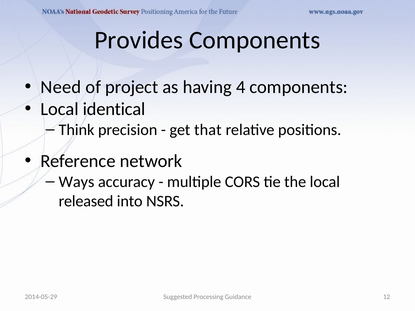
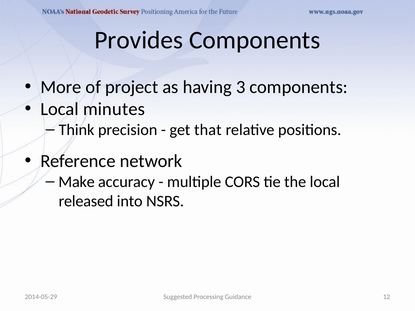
Need: Need -> More (61, 87)
4: 4 -> 3 (241, 87)
identical: identical -> minutes (114, 109)
Ways: Ways -> Make (77, 182)
